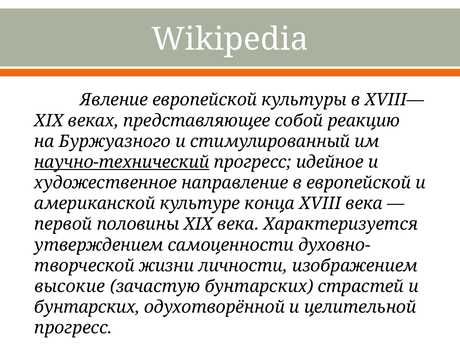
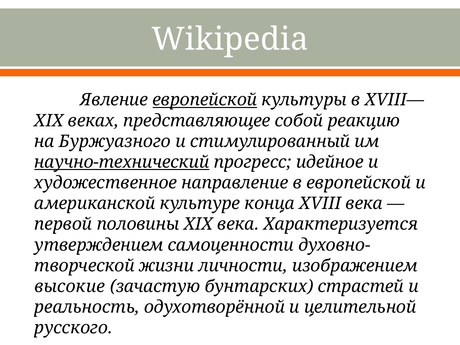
европейской underline: none -> present (205, 100)
бунтарских: бунтарских -> реальность (87, 307)
прогресс: прогресс -> русского (73, 328)
